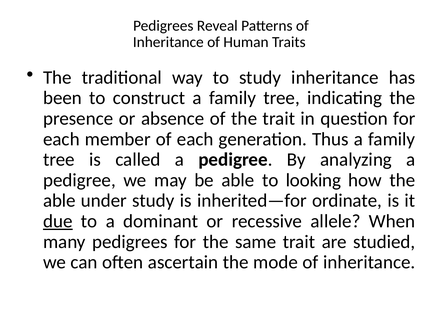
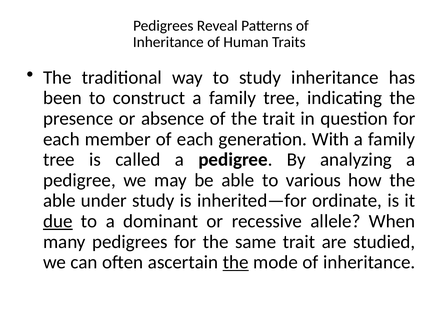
Thus: Thus -> With (330, 139)
looking: looking -> various (313, 180)
the underline: none -> present (236, 263)
